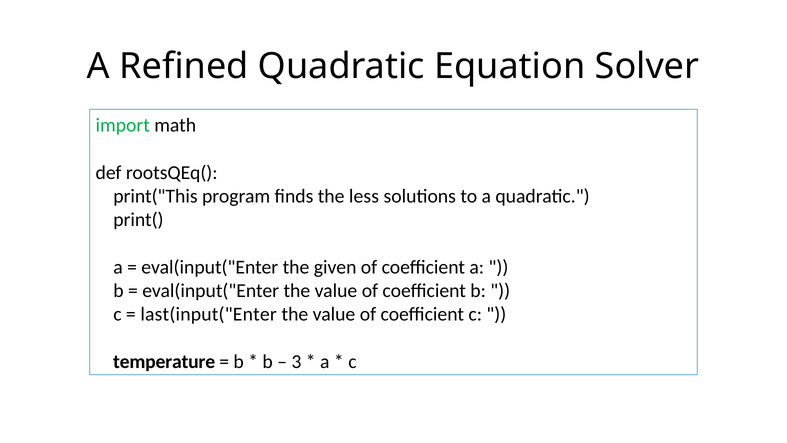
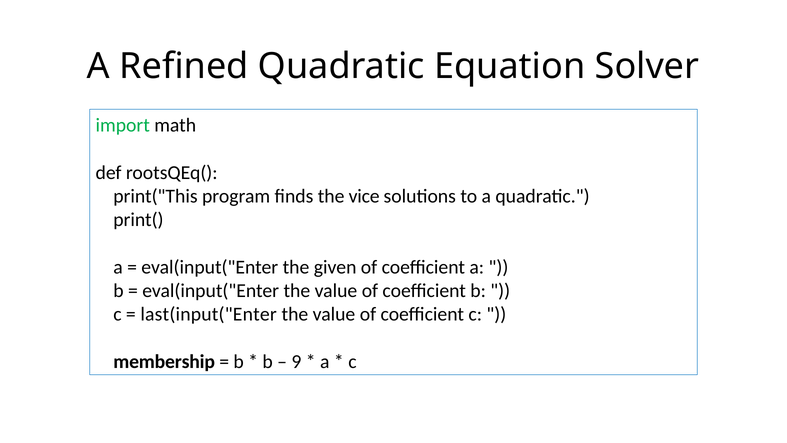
less: less -> vice (364, 196)
temperature: temperature -> membership (164, 361)
3: 3 -> 9 (296, 361)
